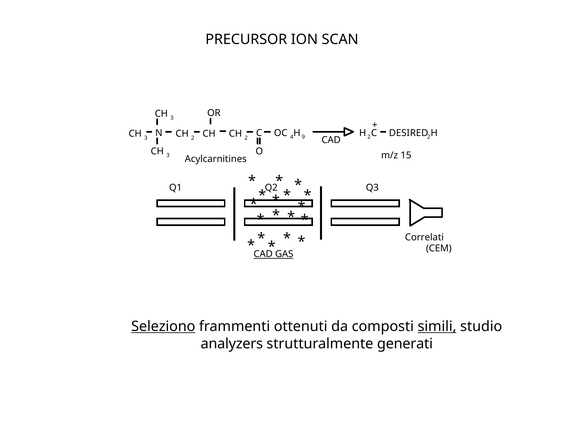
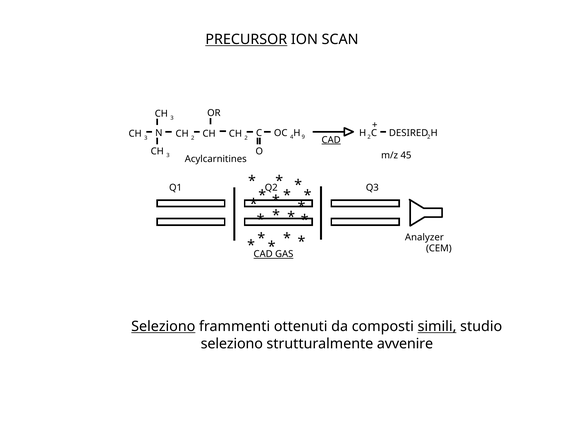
PRECURSOR underline: none -> present (246, 39)
CAD underline: none -> present (331, 140)
15: 15 -> 45 (406, 155)
Correlati: Correlati -> Analyzer (424, 237)
analyzers: analyzers -> seleziono (232, 343)
generati: generati -> avvenire (405, 343)
